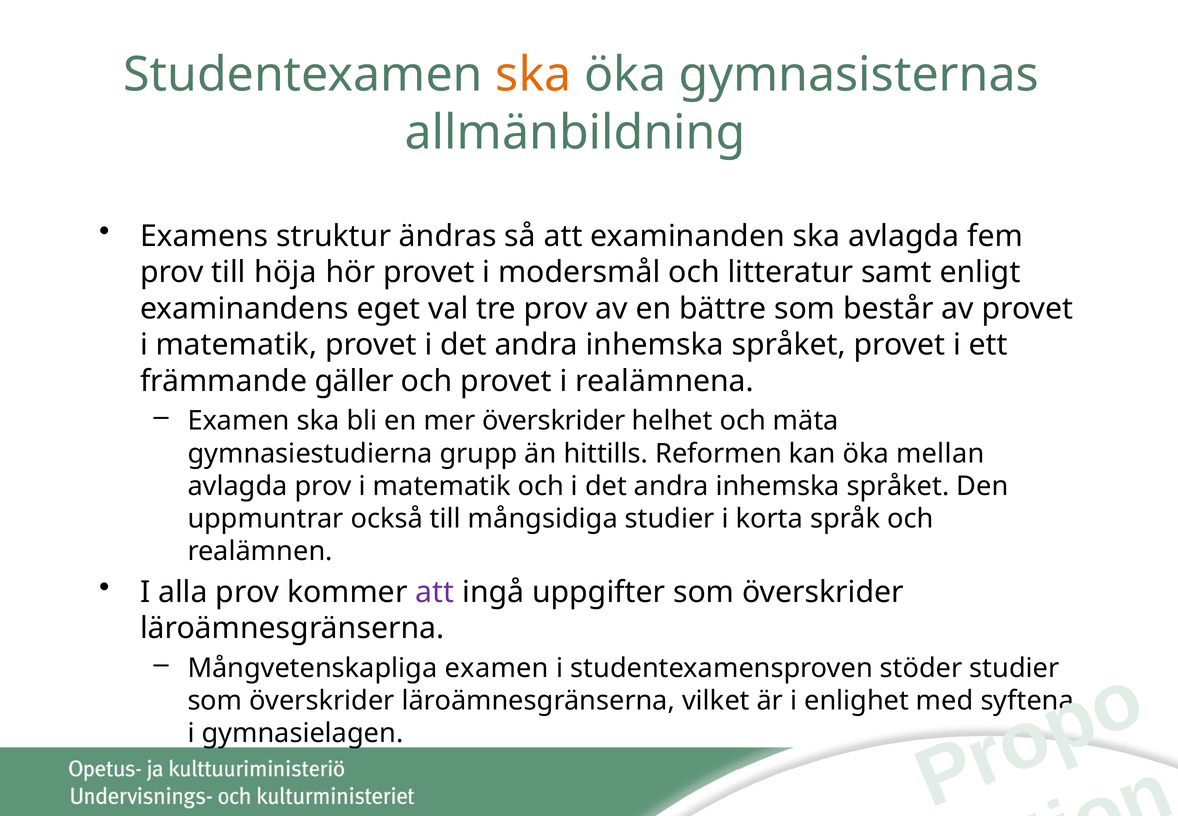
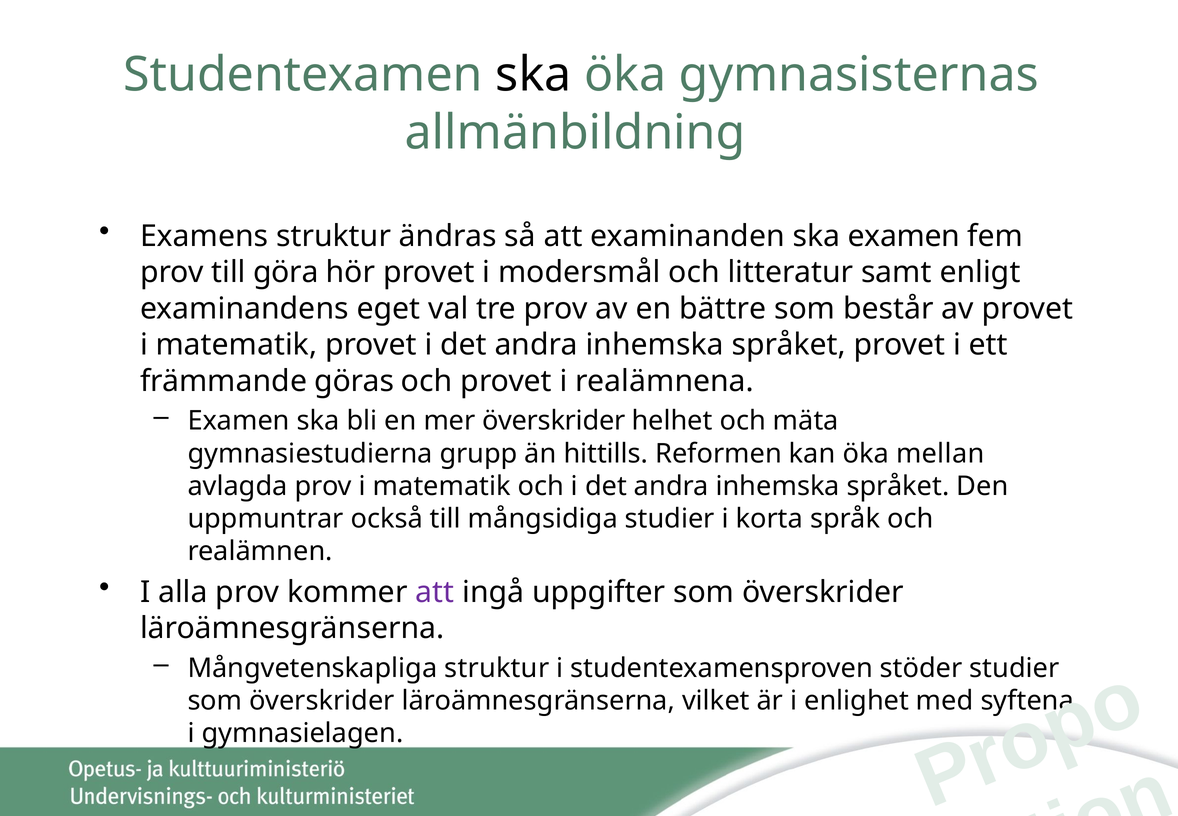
ska colour: orange -> black (533, 75)
ska avlagda: avlagda -> examen (904, 236)
höja: höja -> göra (286, 272)
gäller: gäller -> göras (354, 381)
Mångvetenskapliga examen: examen -> struktur (497, 668)
